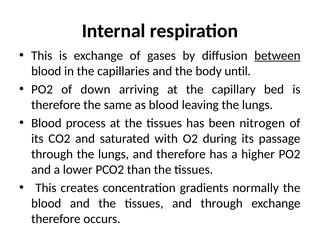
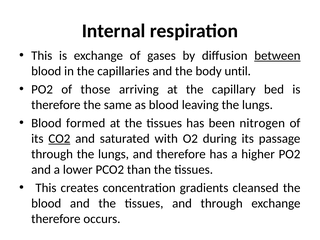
down: down -> those (95, 89)
process: process -> formed (86, 123)
CO2 underline: none -> present (59, 139)
normally: normally -> cleansed (256, 188)
